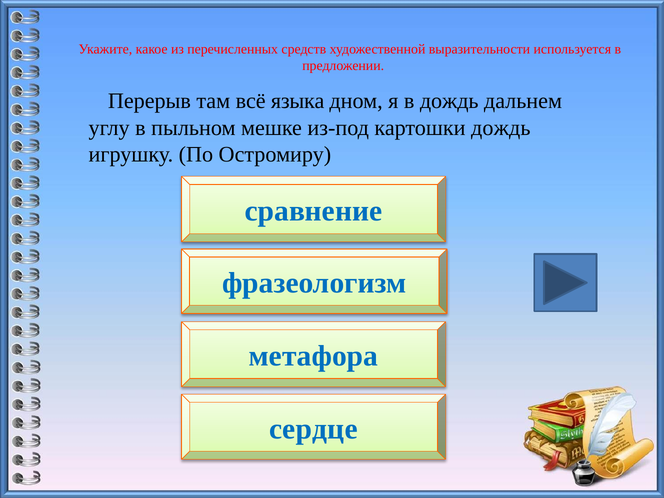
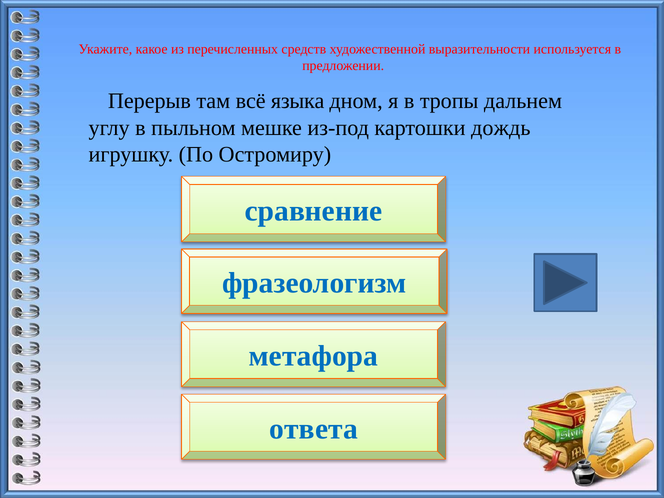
в дождь: дождь -> тропы (449, 101)
сердце: сердце -> ответа (313, 429)
